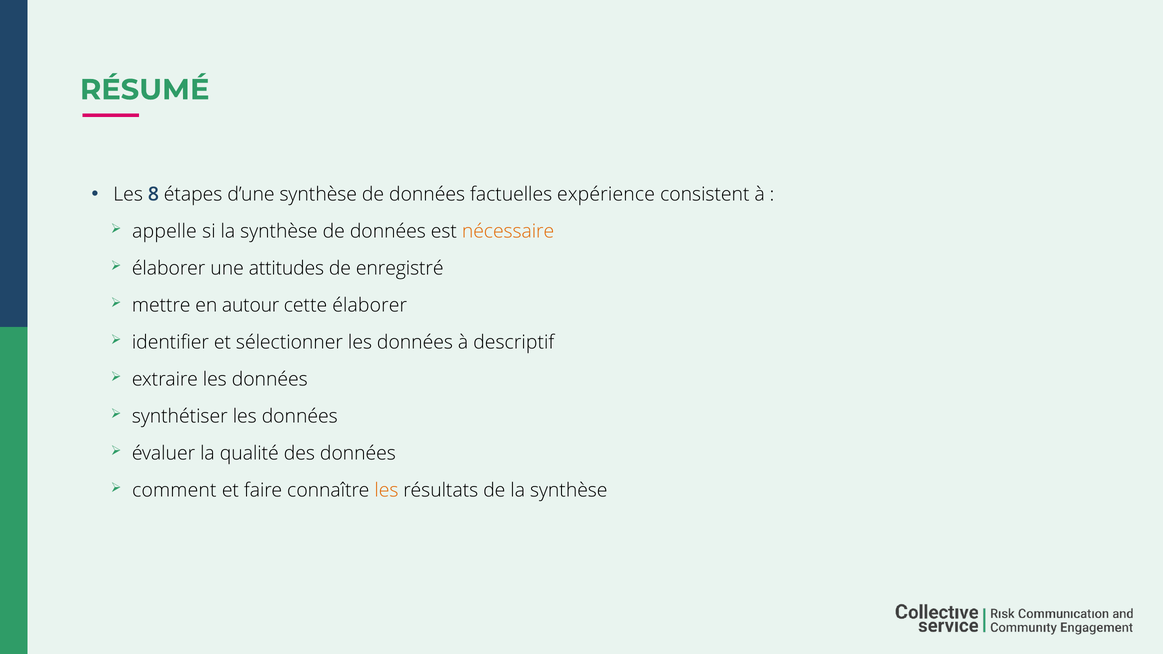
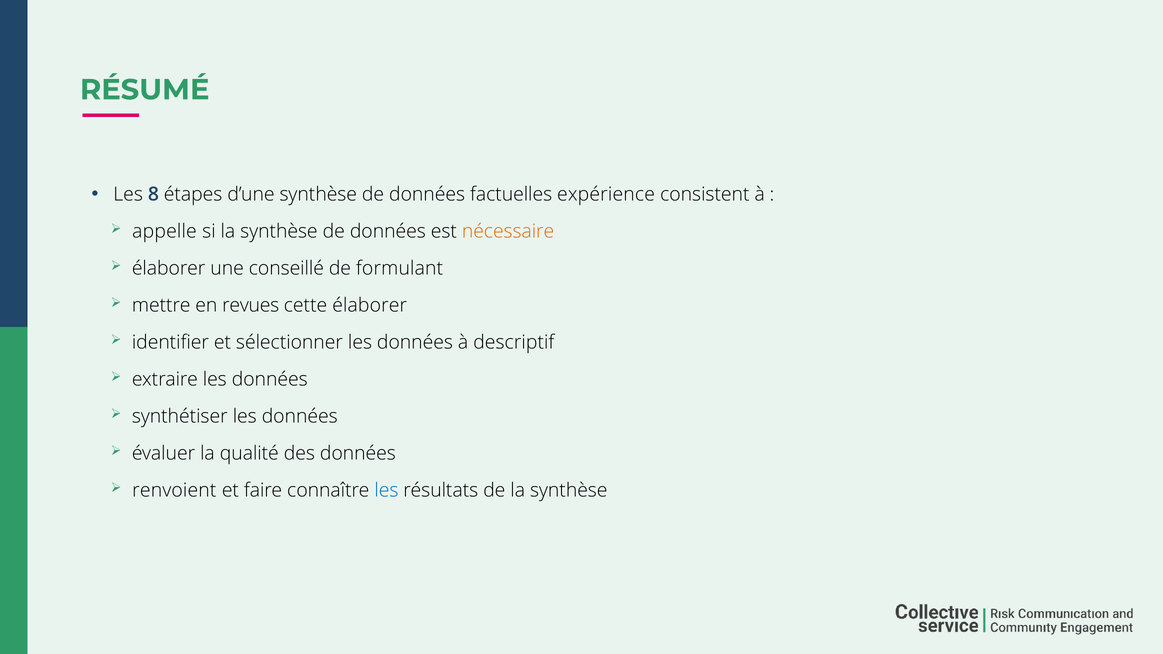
attitudes: attitudes -> conseillé (286, 269)
enregistré: enregistré -> formulant (400, 269)
autour: autour -> revues (251, 306)
comment: comment -> renvoient (174, 490)
les colour: orange -> blue (386, 490)
